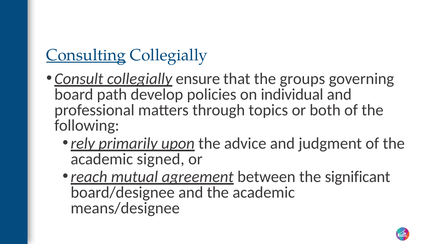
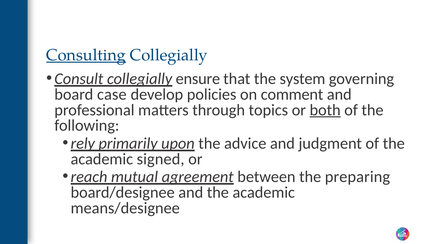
groups: groups -> system (302, 79)
path: path -> case (112, 94)
individual: individual -> comment (292, 94)
both underline: none -> present (325, 110)
significant: significant -> preparing (357, 177)
